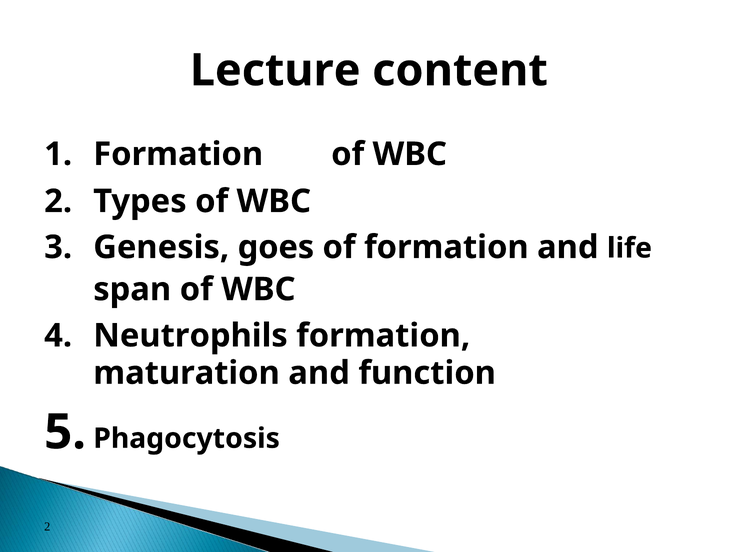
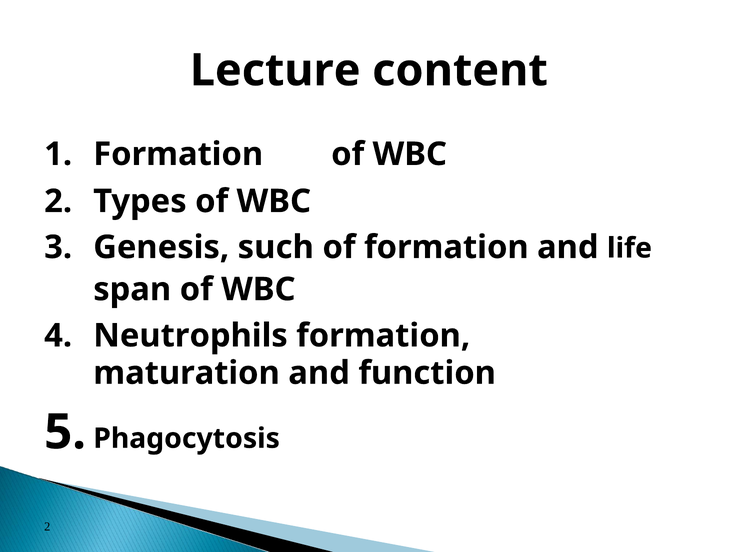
goes: goes -> such (276, 247)
